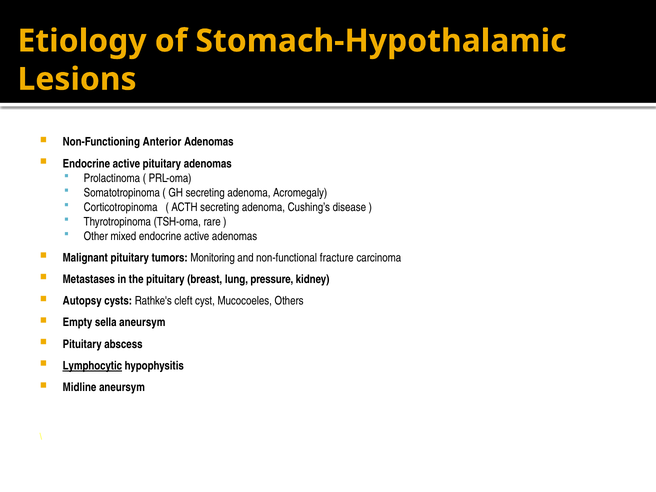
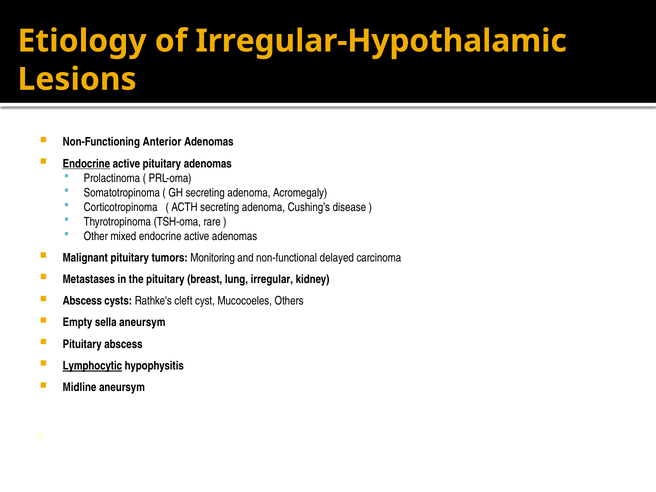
Stomach-Hypothalamic: Stomach-Hypothalamic -> Irregular-Hypothalamic (381, 41)
Endocrine underline: none -> present (86, 164)
fracture: fracture -> delayed (337, 258)
pressure: pressure -> irregular (272, 279)
Autopsy: Autopsy -> Abscess (82, 301)
